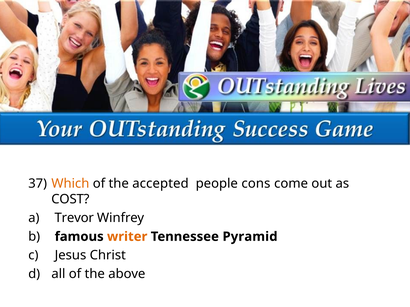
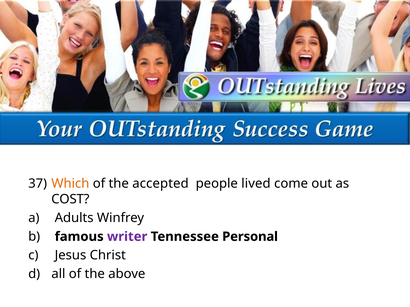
cons: cons -> lived (256, 184)
Trevor: Trevor -> Adults (74, 218)
writer colour: orange -> purple (127, 237)
Pyramid: Pyramid -> Personal (250, 237)
